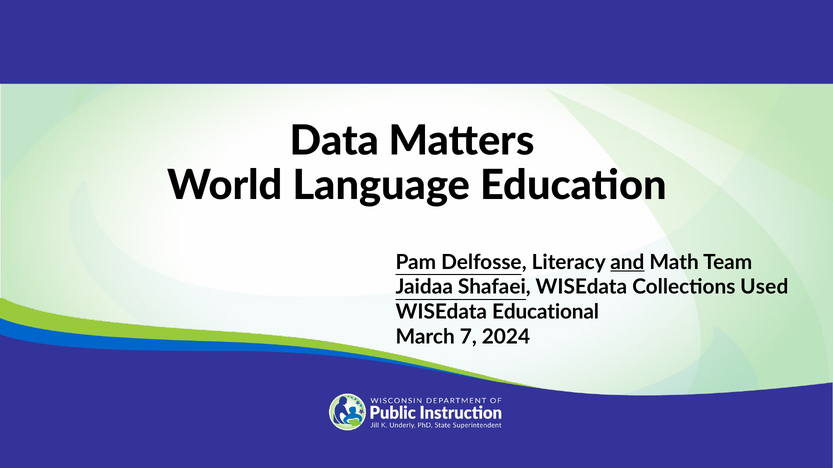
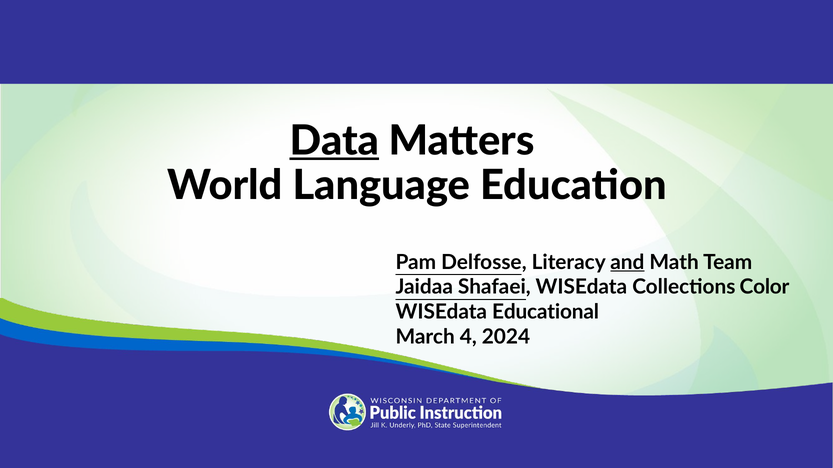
Data underline: none -> present (334, 141)
Used: Used -> Color (764, 287)
7: 7 -> 4 (468, 337)
